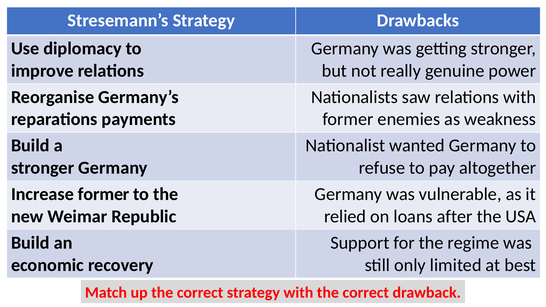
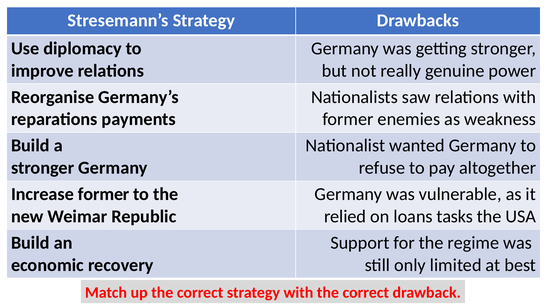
after: after -> tasks (455, 217)
